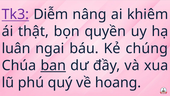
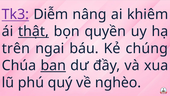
thật underline: none -> present (33, 31)
luân: luân -> trên (16, 48)
hoang: hoang -> nghèo (118, 82)
